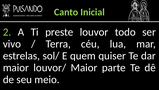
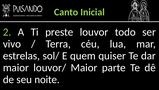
meio: meio -> noite (47, 79)
